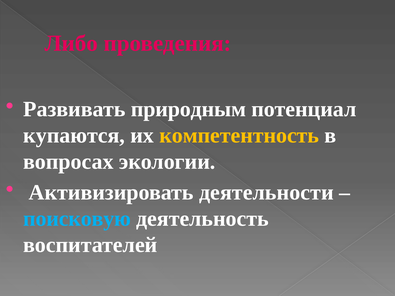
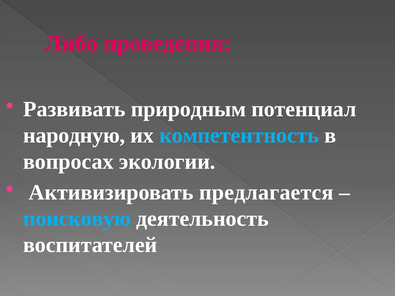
купаются: купаются -> народную (74, 136)
компетентность colour: yellow -> light blue (239, 136)
деятельности: деятельности -> предлагается (266, 193)
